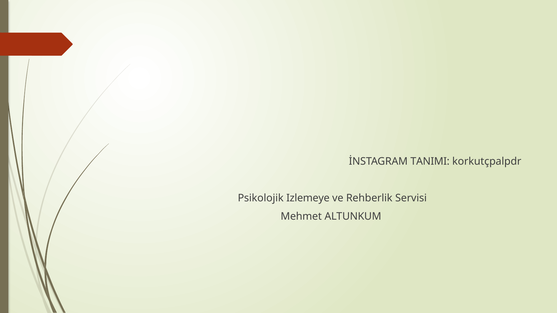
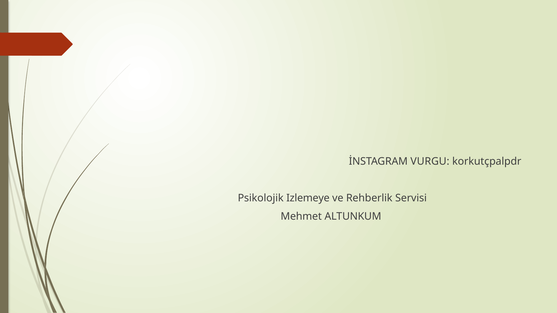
TANIMI: TANIMI -> VURGU (430, 162)
